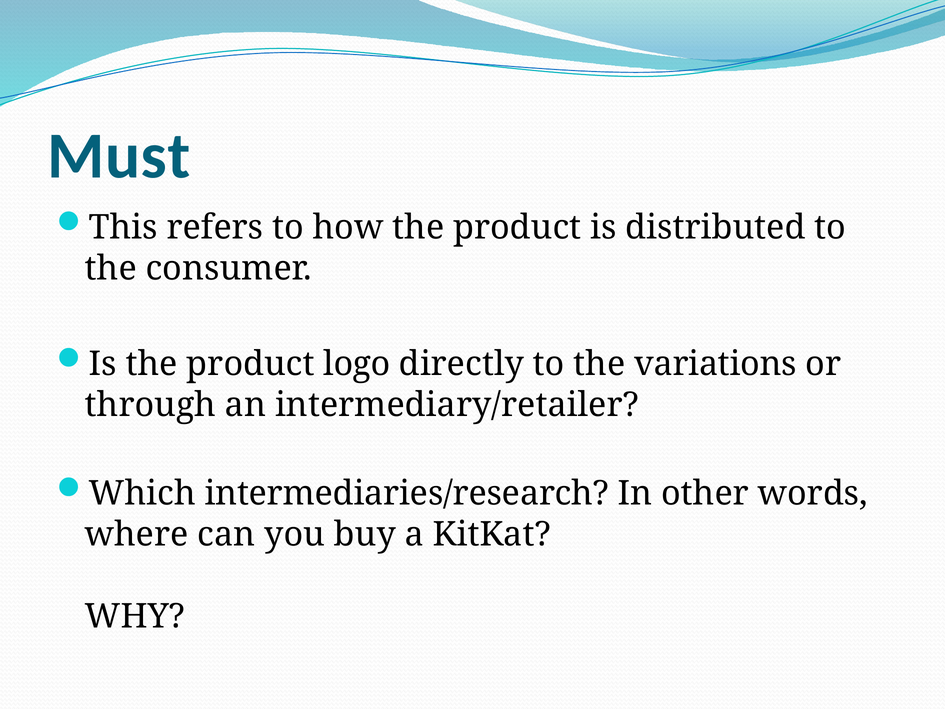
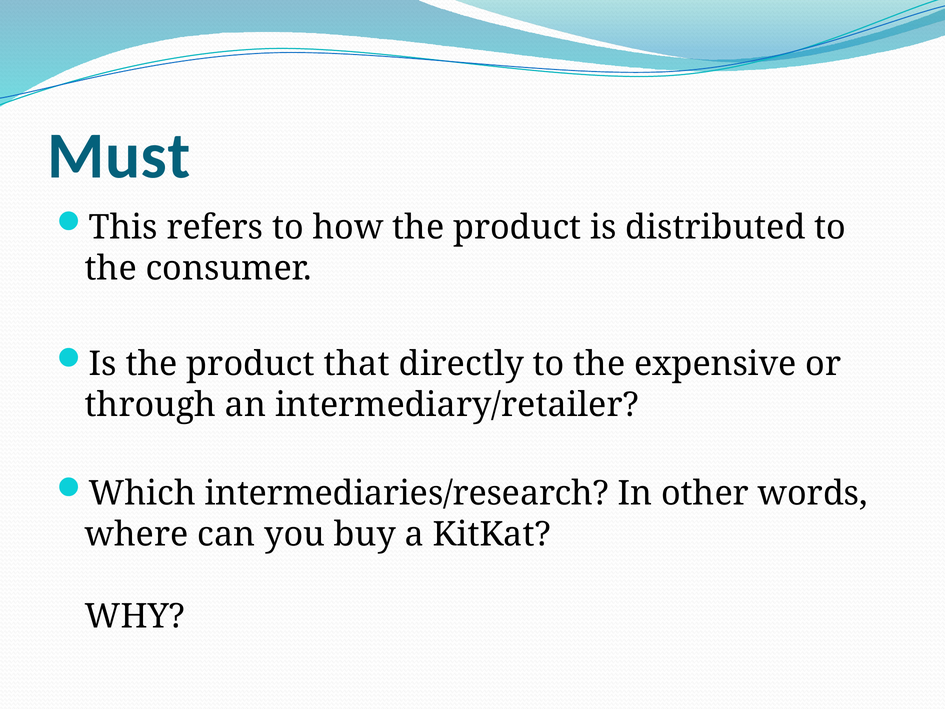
logo: logo -> that (357, 364)
variations: variations -> expensive (715, 364)
